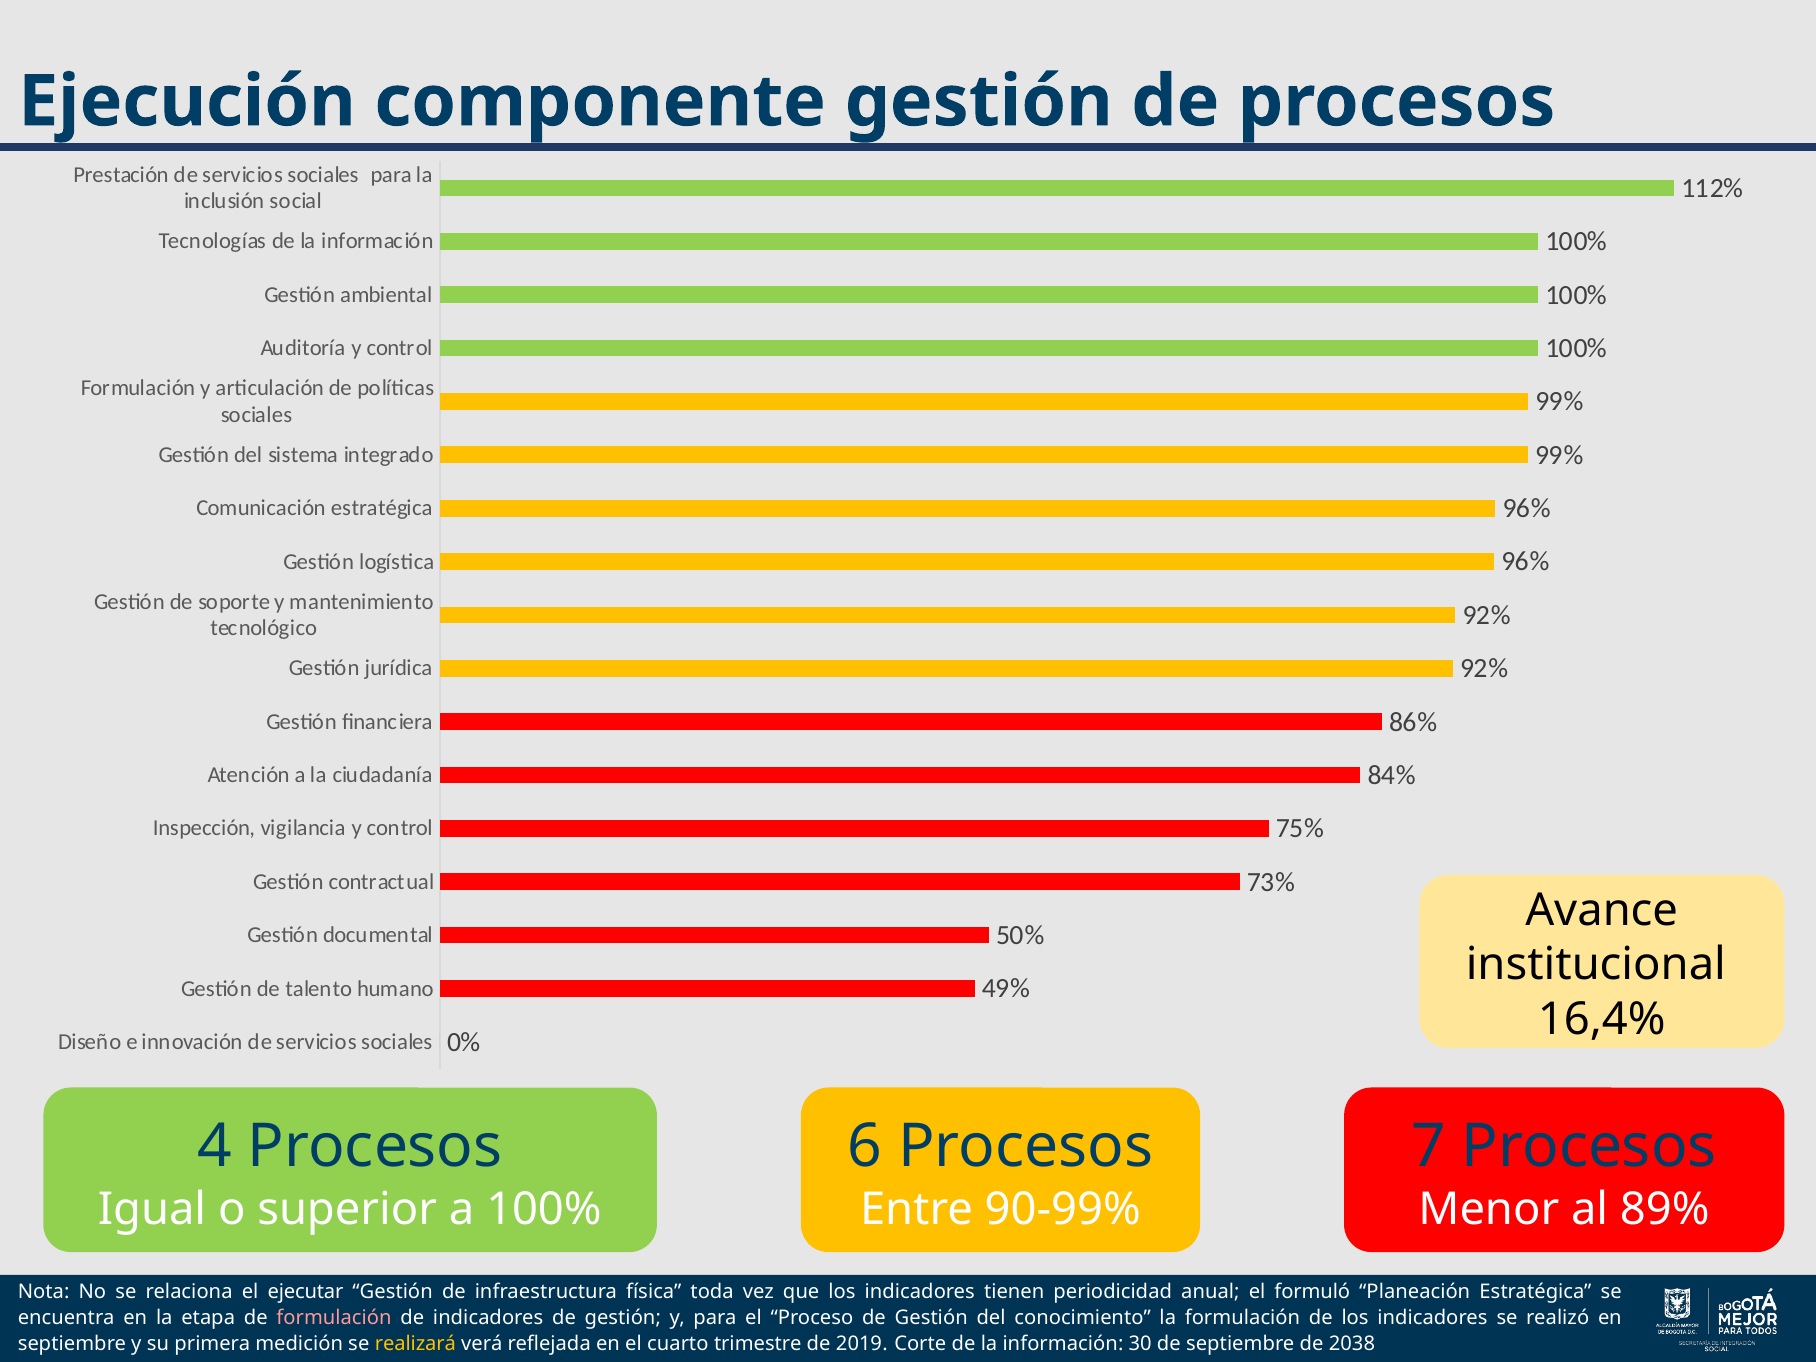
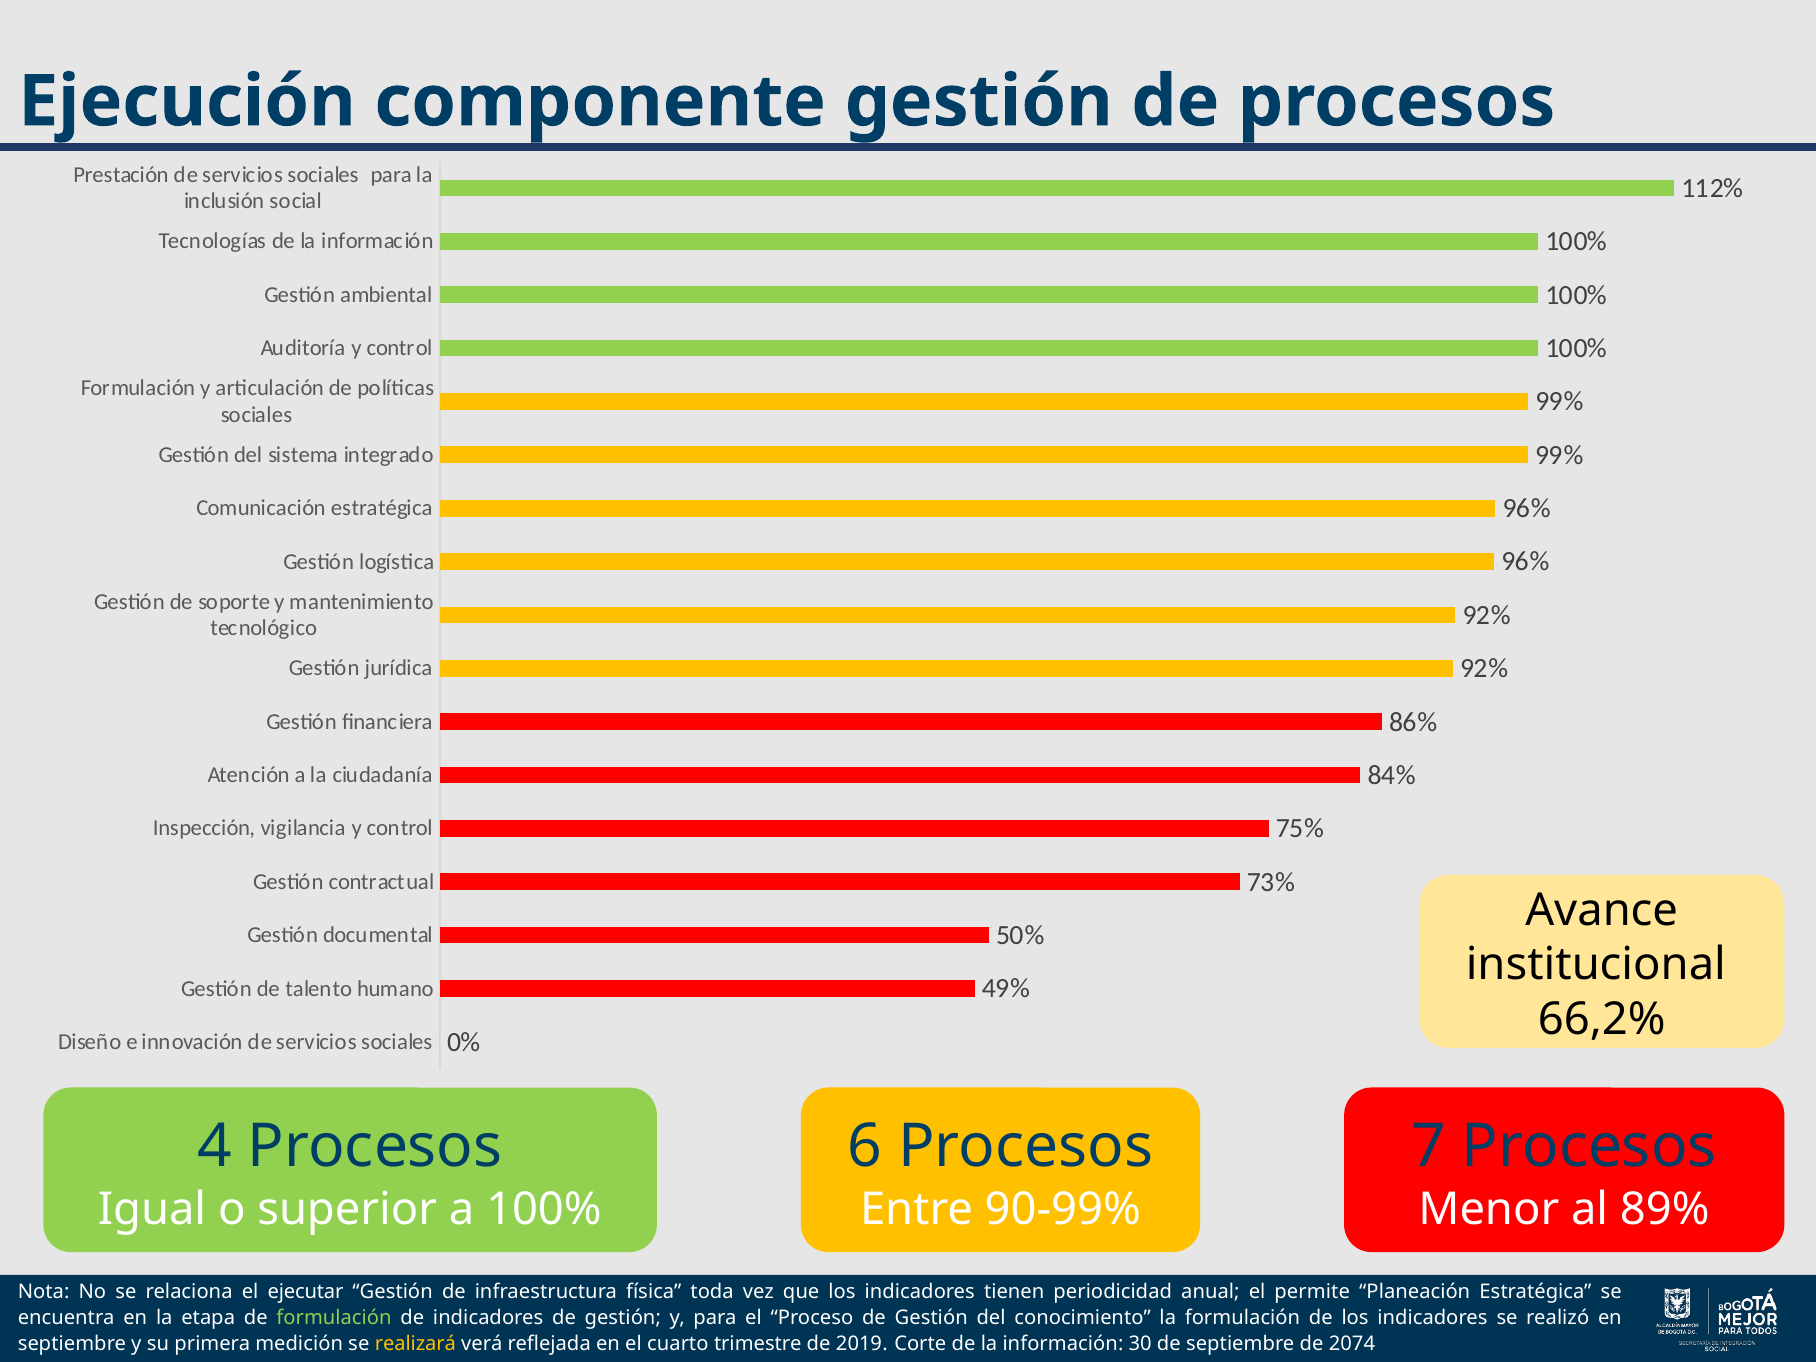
16,4%: 16,4% -> 66,2% (1602, 1019)
formuló: formuló -> permite (1312, 1292)
formulación colour: pink -> light green (334, 1318)
2038: 2038 -> 2074 (1352, 1344)
